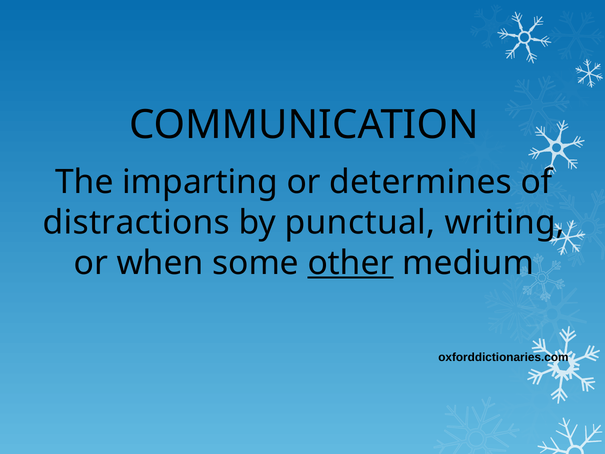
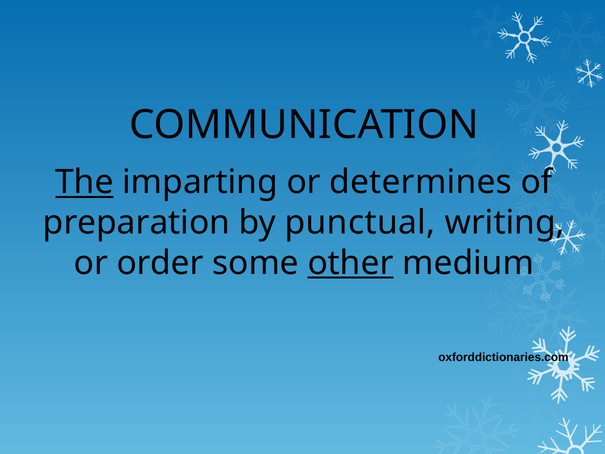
The underline: none -> present (84, 182)
distractions: distractions -> preparation (137, 223)
when: when -> order (160, 263)
